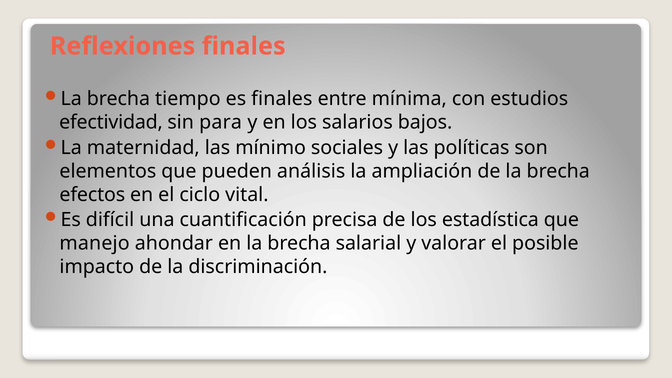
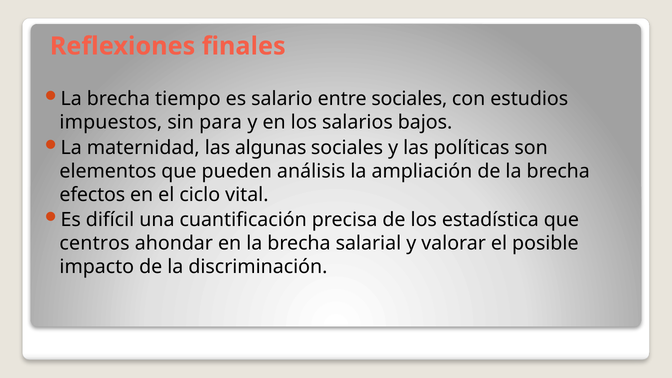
es finales: finales -> salario (282, 99)
entre mínima: mínima -> sociales (409, 99)
efectividad: efectividad -> impuestos (111, 122)
mínimo: mínimo -> algunas (271, 148)
manejo: manejo -> centros (95, 243)
